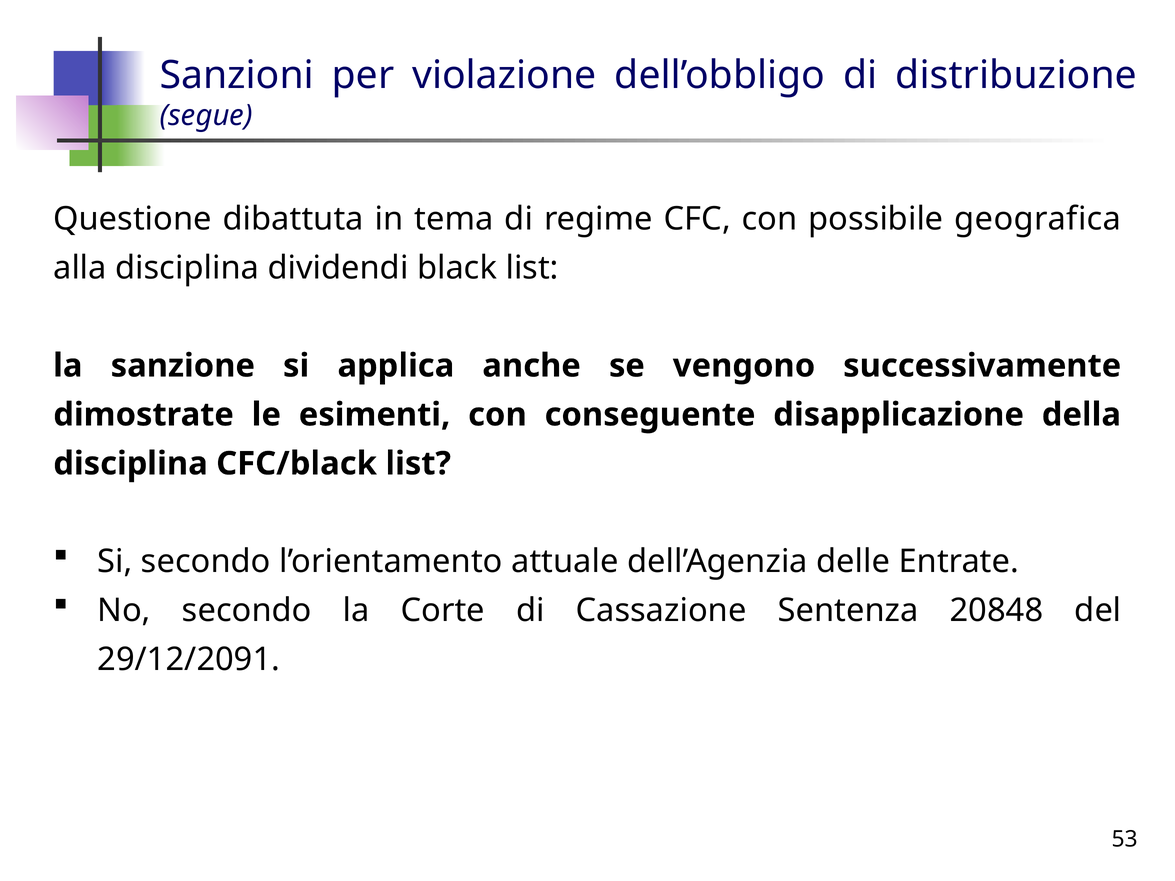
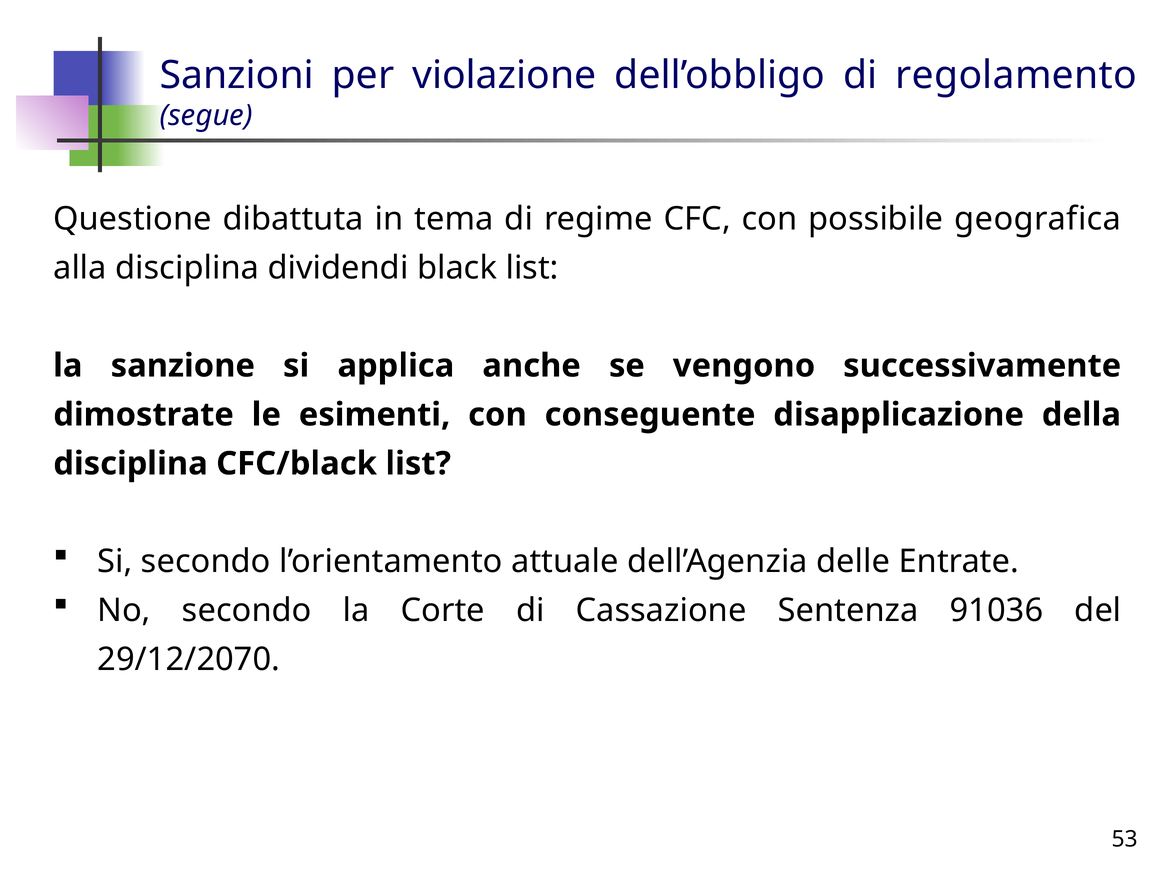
distribuzione: distribuzione -> regolamento (1016, 75)
20848: 20848 -> 91036 (997, 611)
29/12/2091: 29/12/2091 -> 29/12/2070 (189, 660)
